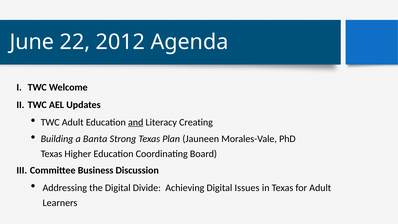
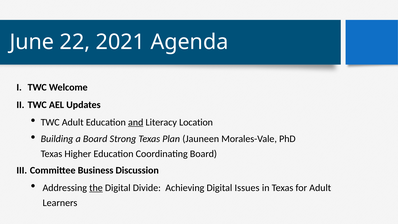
2012: 2012 -> 2021 (120, 42)
Creating: Creating -> Location (196, 122)
a Banta: Banta -> Board (95, 139)
the underline: none -> present (96, 188)
